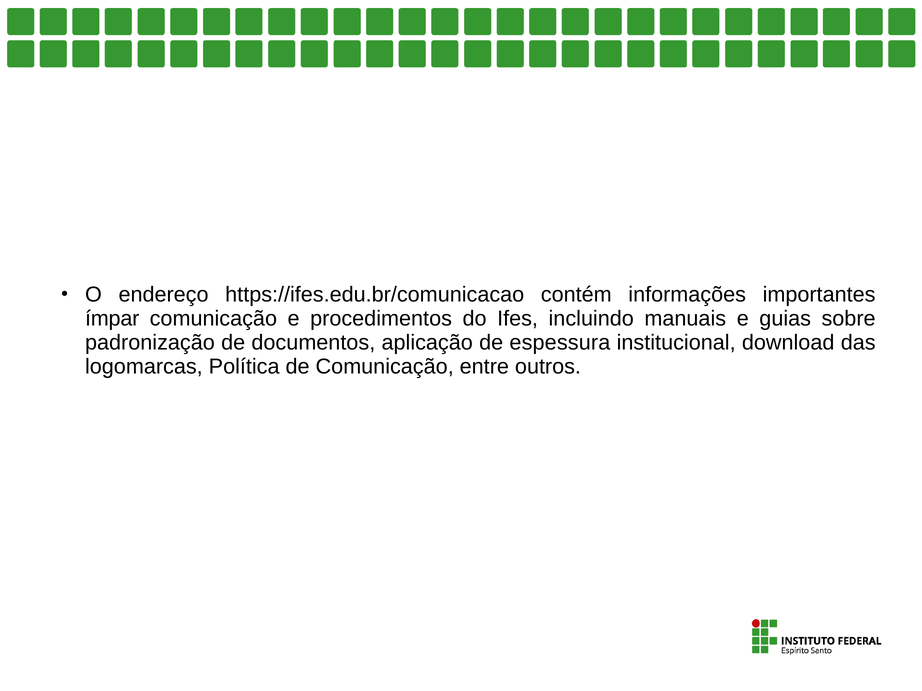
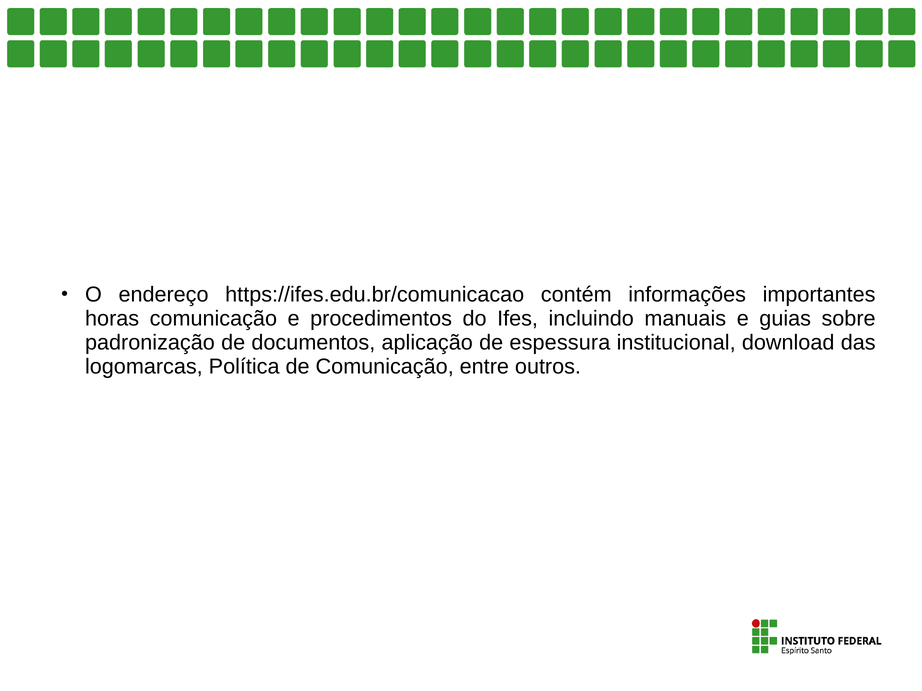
ímpar: ímpar -> horas (112, 319)
